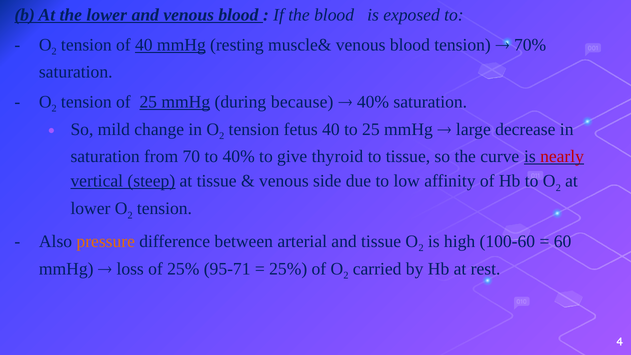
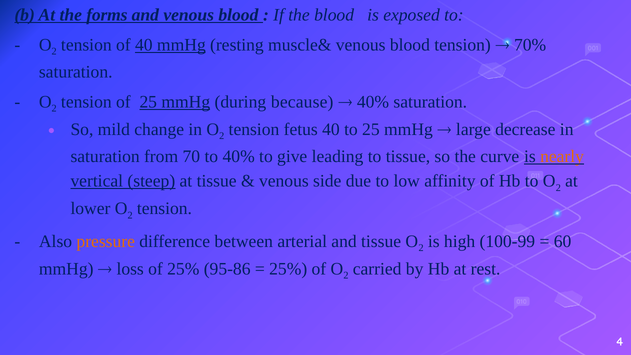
the lower: lower -> forms (107, 15)
thyroid: thyroid -> leading (338, 156)
nearly colour: red -> orange (562, 156)
100-60: 100-60 -> 100-99 (507, 241)
95-71: 95-71 -> 95-86 (227, 269)
